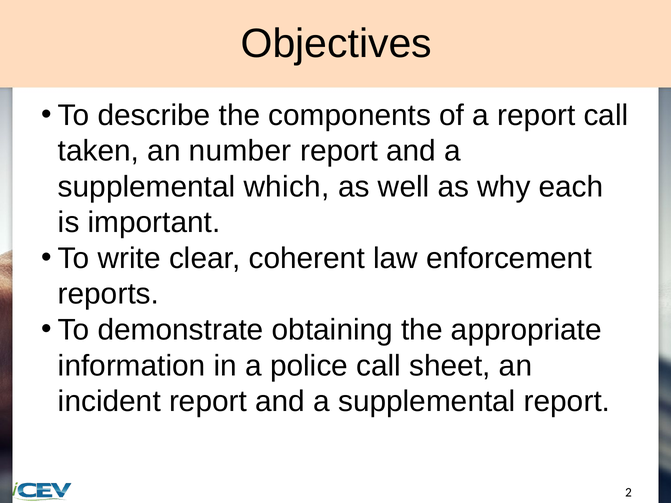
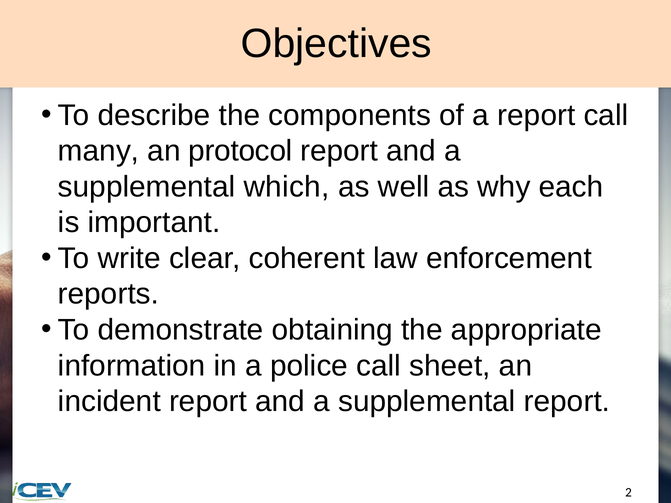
taken: taken -> many (99, 151)
number: number -> protocol (240, 151)
